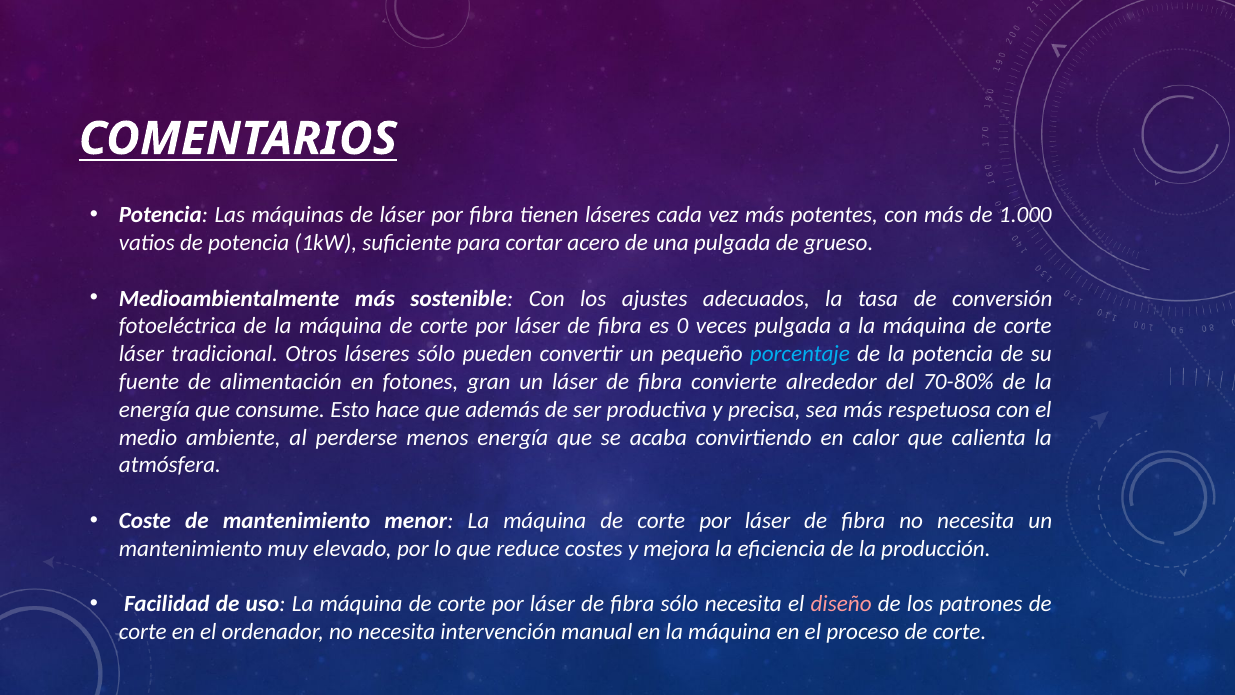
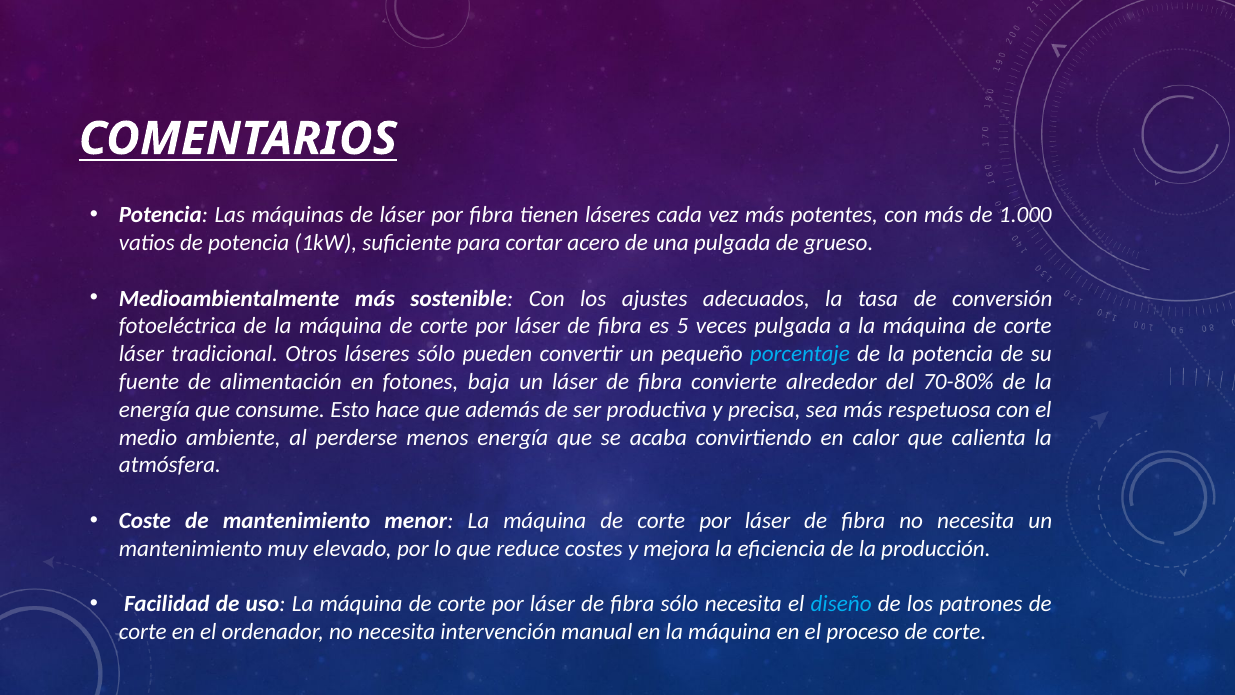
0: 0 -> 5 (683, 326)
gran: gran -> baja (489, 382)
diseño colour: pink -> light blue (841, 604)
